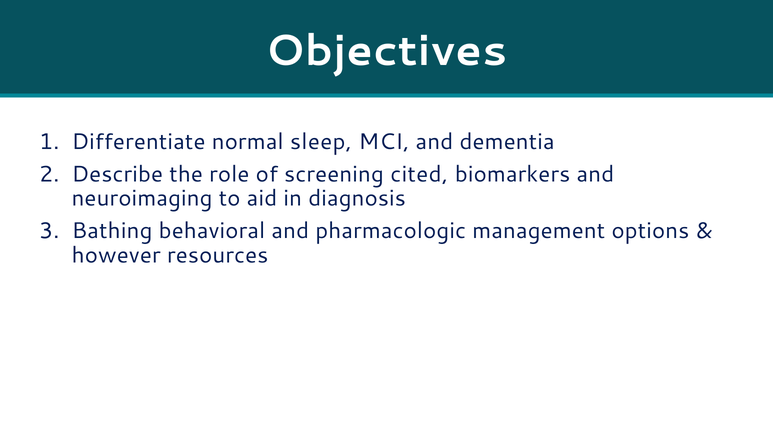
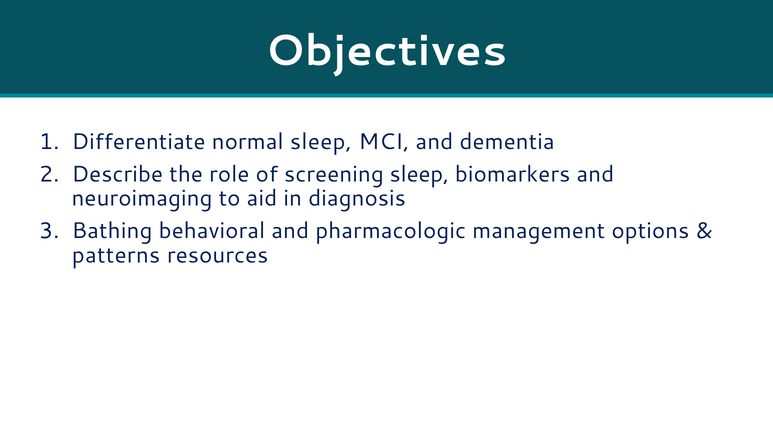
screening cited: cited -> sleep (419, 174)
however: however -> patterns (116, 255)
